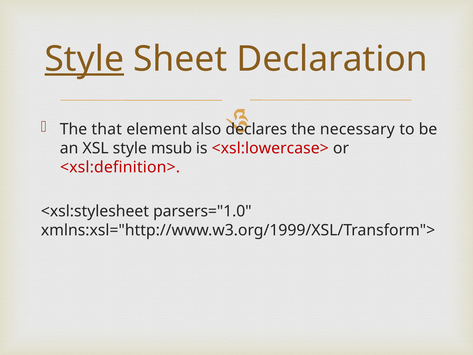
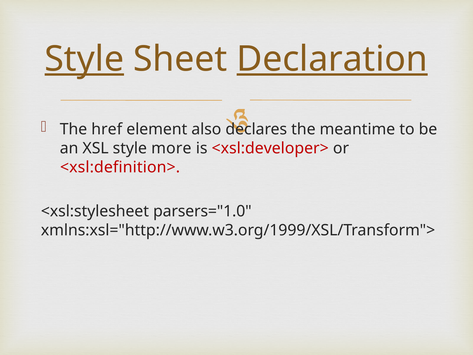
Declaration underline: none -> present (332, 59)
that: that -> href (107, 129)
necessary: necessary -> meantime (357, 129)
msub: msub -> more (171, 148)
<xsl:lowercase>: <xsl:lowercase> -> <xsl:developer> (270, 148)
